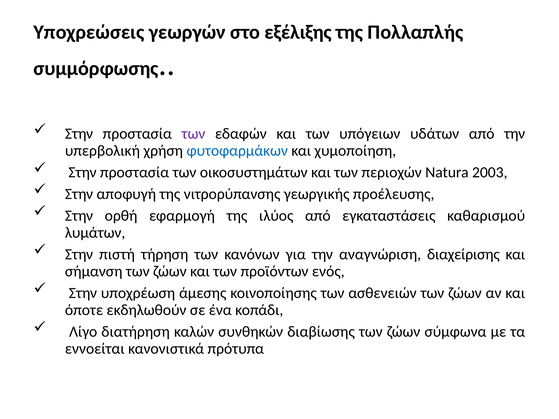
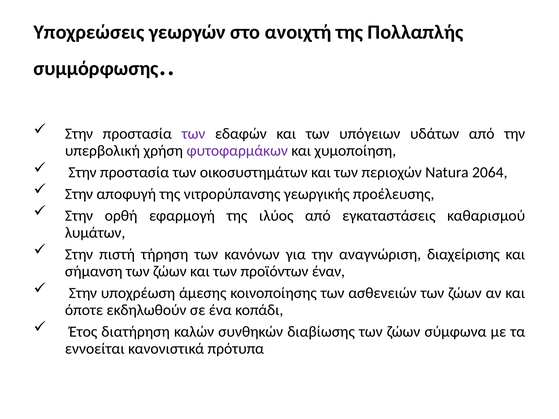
εξέλιξης: εξέλιξης -> ανοιχτή (298, 32)
φυτοφαρμάκων colour: blue -> purple (237, 151)
2003: 2003 -> 2064 (490, 172)
ενός: ενός -> έναν (328, 272)
Λίγο: Λίγο -> Έτος (83, 332)
